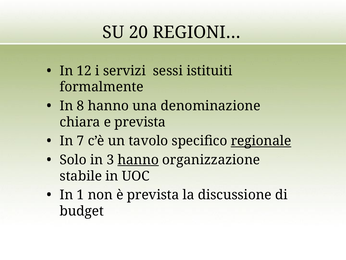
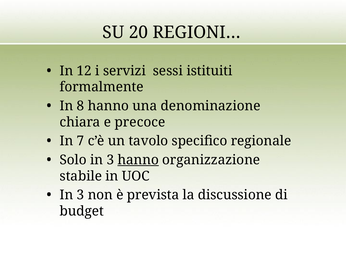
e prevista: prevista -> precoce (140, 122)
regionale underline: present -> none (261, 141)
1: 1 -> 3 (81, 195)
